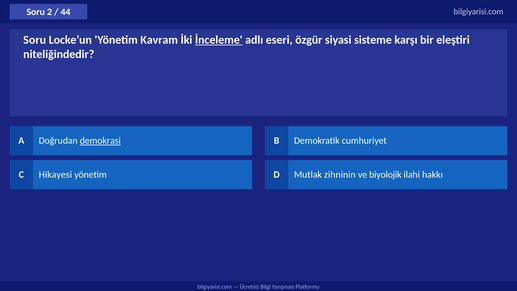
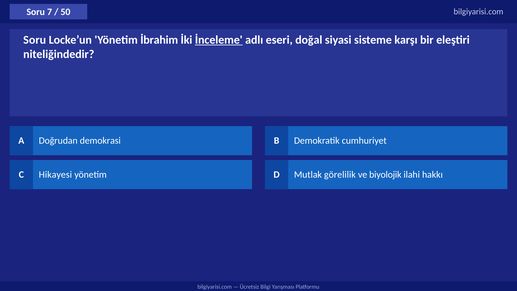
2: 2 -> 7 (50, 12)
44: 44 -> 50 (65, 12)
Kavram: Kavram -> İbrahim (159, 40)
özgür: özgür -> doğal (309, 40)
demokrasi underline: present -> none (100, 141)
zihninin: zihninin -> görelilik (340, 175)
